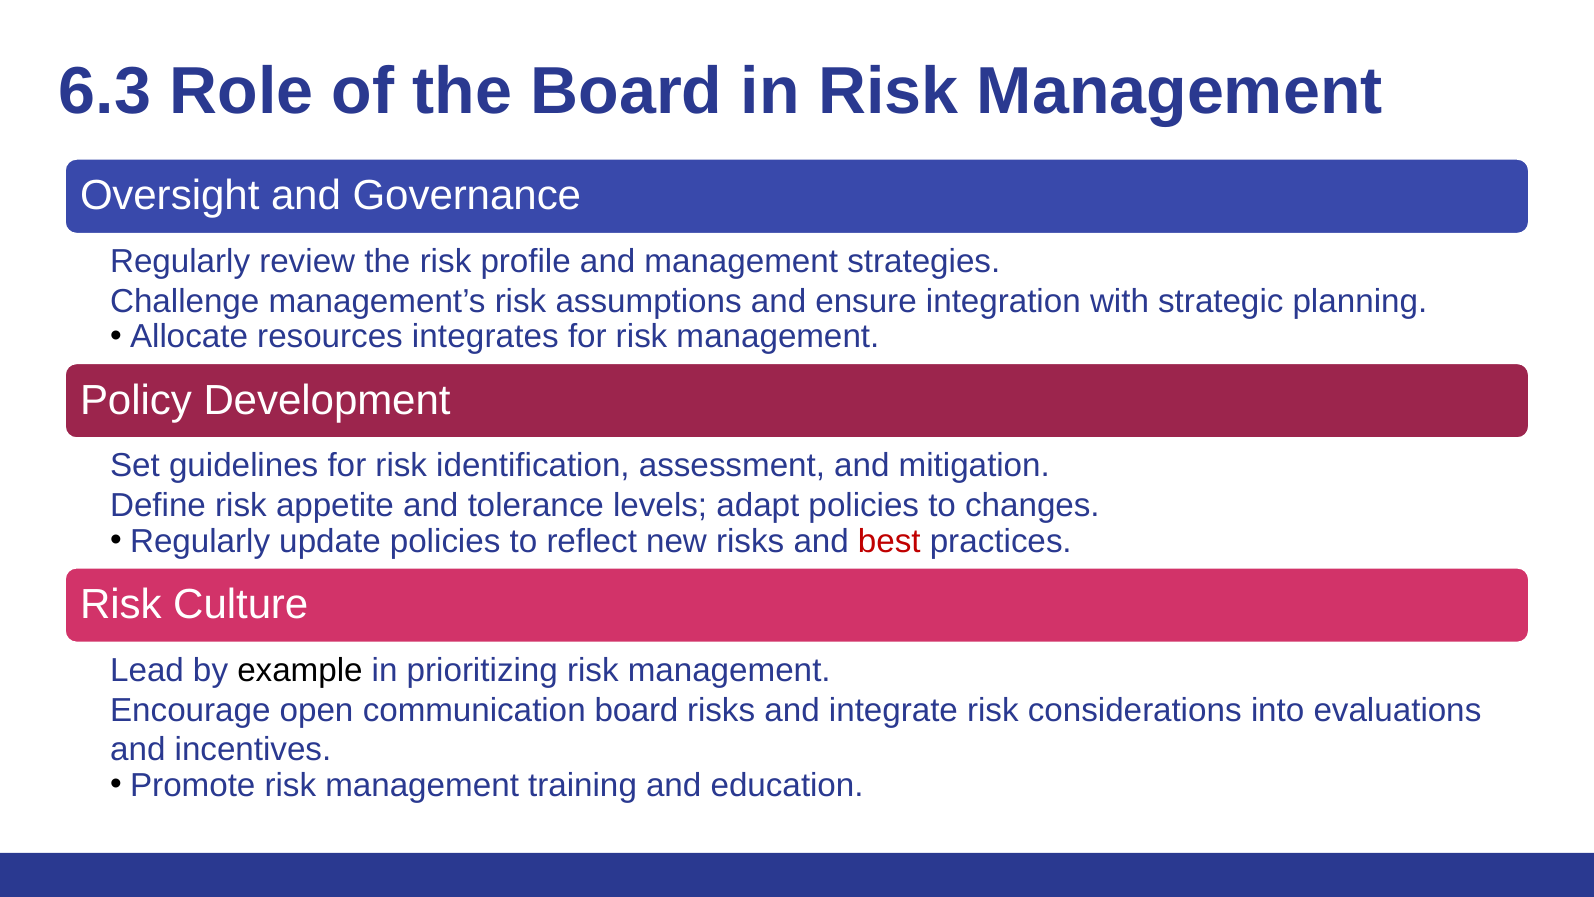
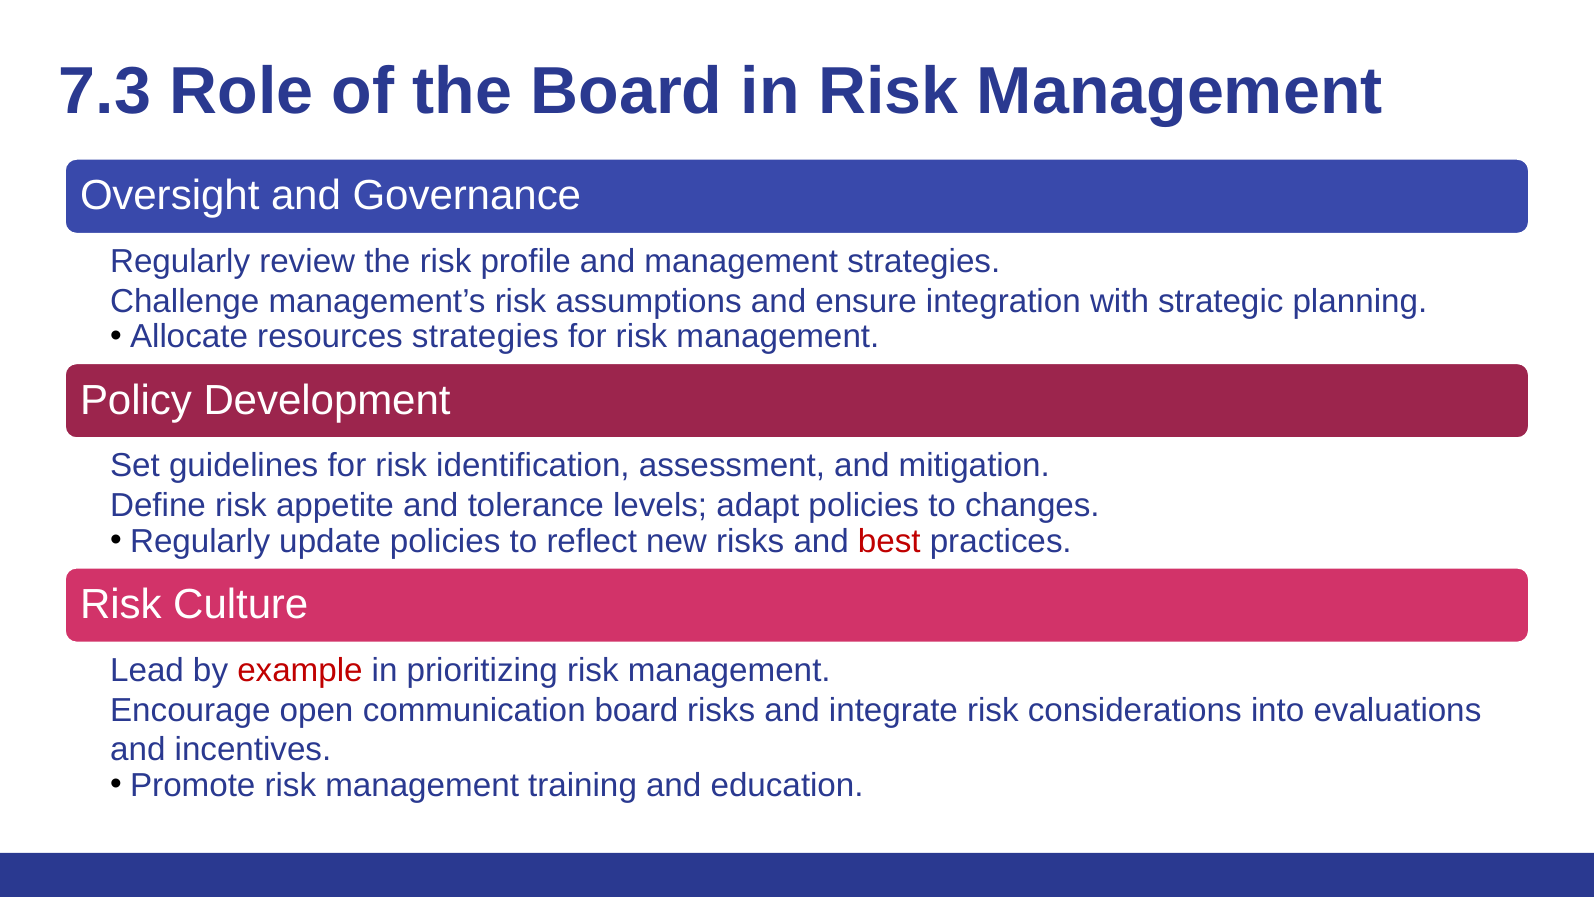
6.3: 6.3 -> 7.3 (105, 92)
resources integrates: integrates -> strategies (485, 337)
example colour: black -> red (300, 670)
